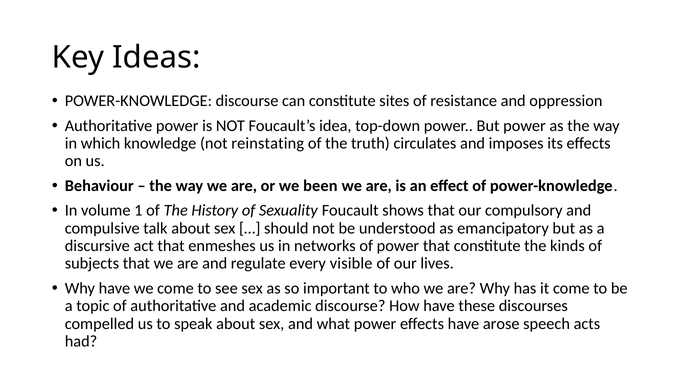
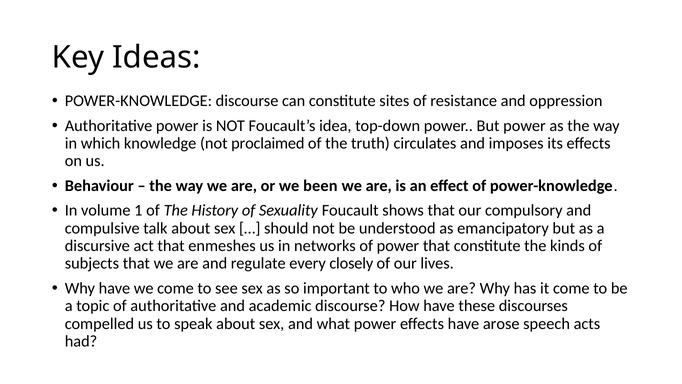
reinstating: reinstating -> proclaimed (268, 143)
visible: visible -> closely (351, 263)
